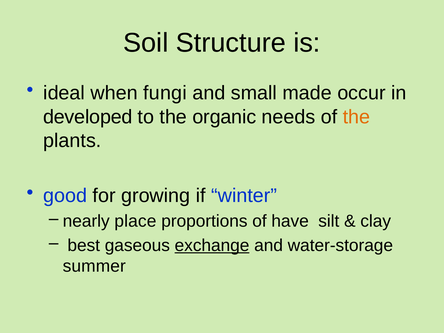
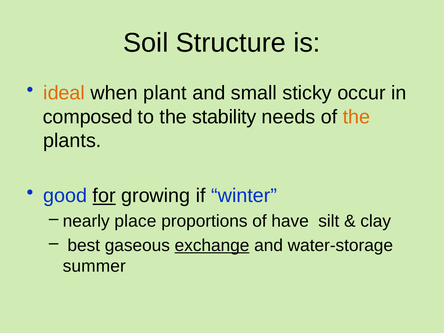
ideal colour: black -> orange (64, 93)
fungi: fungi -> plant (165, 93)
made: made -> sticky (307, 93)
developed: developed -> composed (88, 117)
organic: organic -> stability (224, 117)
for underline: none -> present (104, 196)
